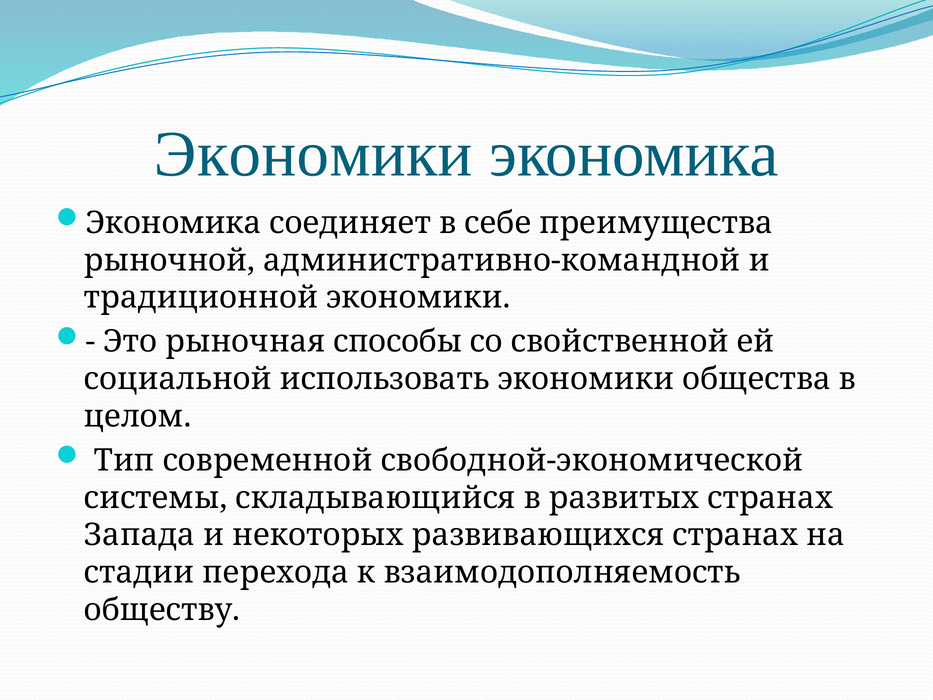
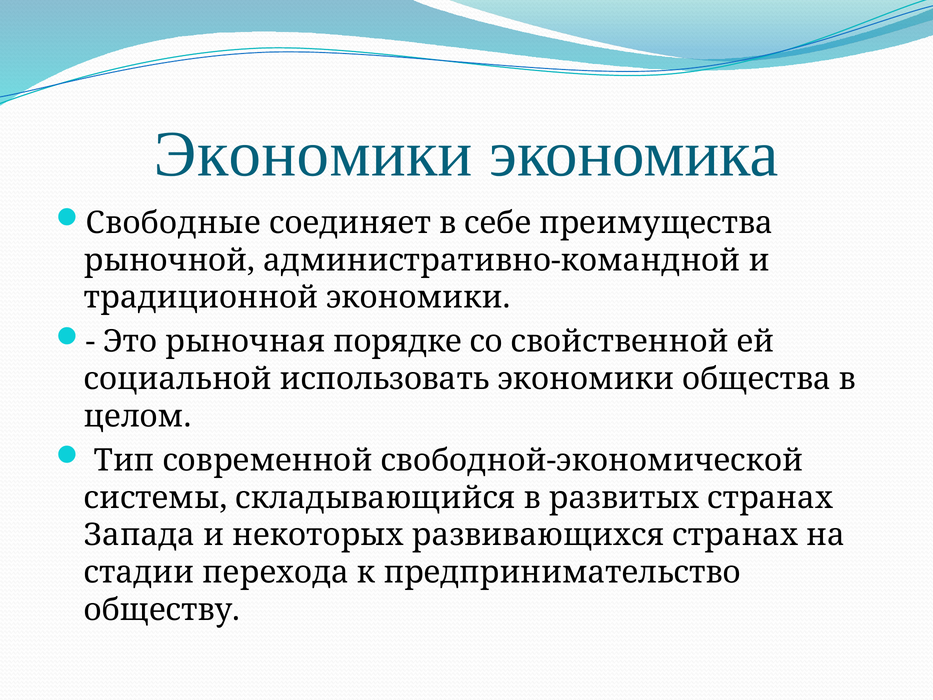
Экономика: Экономика -> Свободные (173, 223)
способы: способы -> порядке (398, 342)
взаимодополняемость: взаимодополняемость -> предпринимательство (562, 572)
